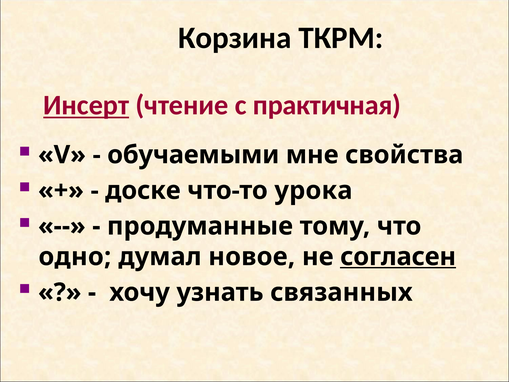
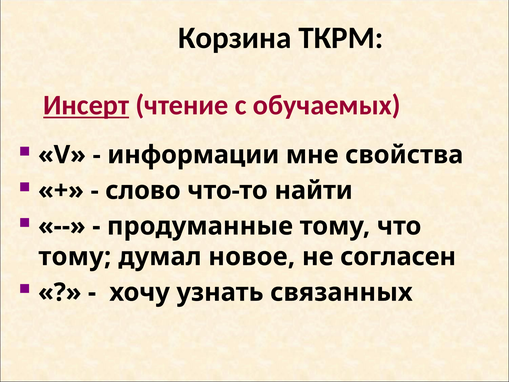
практичная: практичная -> обучаемых (327, 105)
обучаемыми: обучаемыми -> информации (193, 155)
доске: доске -> слово (143, 190)
урока: урока -> найти (314, 190)
одно: одно -> тому (75, 257)
согласен underline: present -> none (398, 257)
